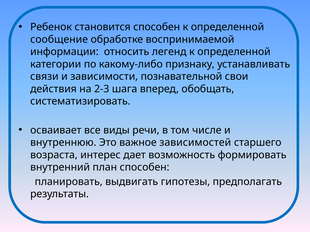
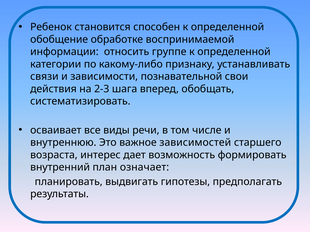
сообщение: сообщение -> обобщение (59, 39)
легенд: легенд -> группе (169, 52)
план способен: способен -> означает (144, 168)
